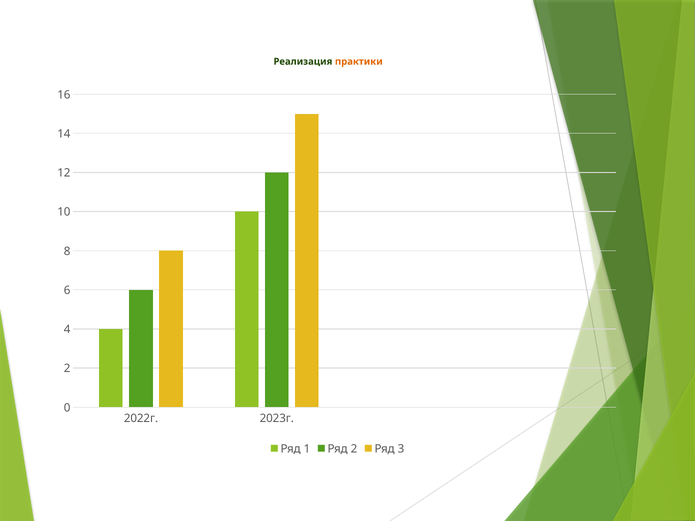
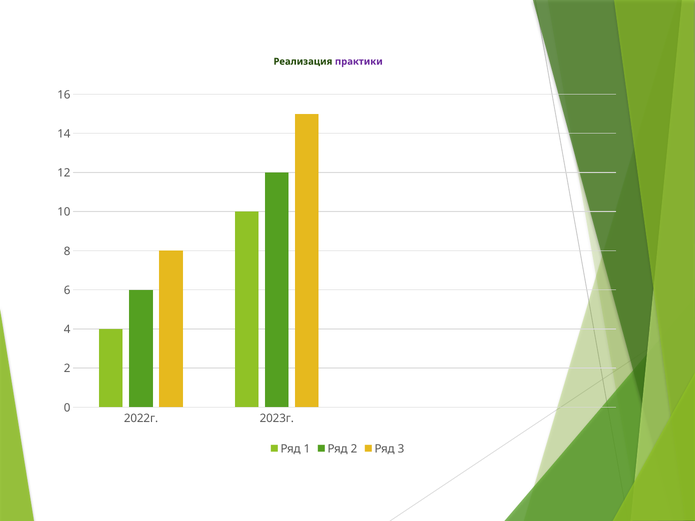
практики colour: orange -> purple (359, 62)
